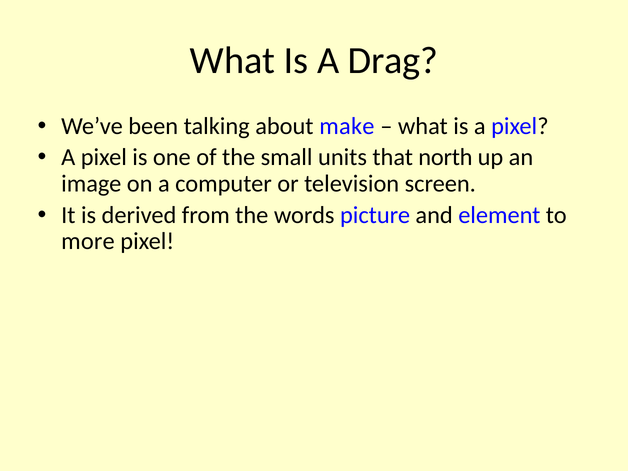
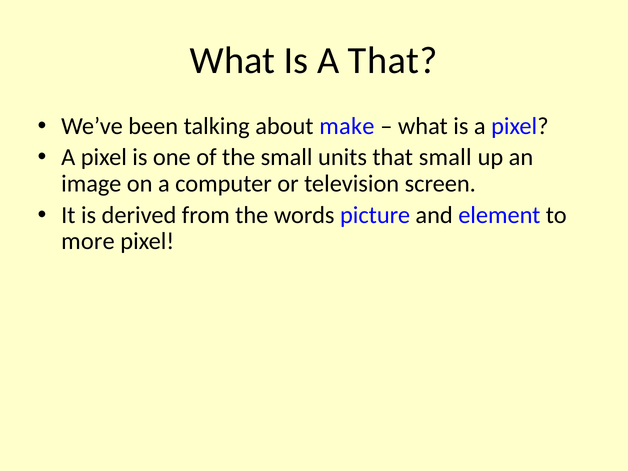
A Drag: Drag -> That (393, 61)
that north: north -> small (445, 157)
